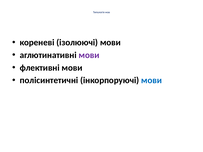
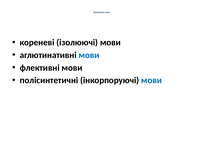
мови colour: purple -> blue (89, 55)
